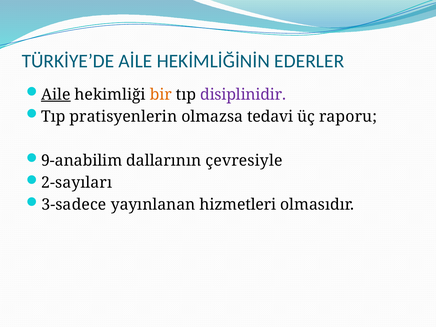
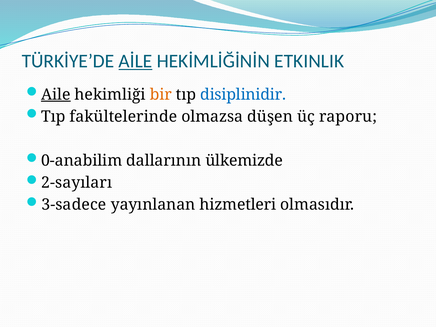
AİLE underline: none -> present (136, 61)
EDERLER: EDERLER -> ETKINLIK (309, 61)
disiplinidir colour: purple -> blue (243, 94)
pratisyenlerin: pratisyenlerin -> fakültelerinde (123, 117)
tedavi: tedavi -> düşen (270, 117)
9-anabilim: 9-anabilim -> 0-anabilim (82, 161)
çevresiyle: çevresiyle -> ülkemizde (244, 161)
